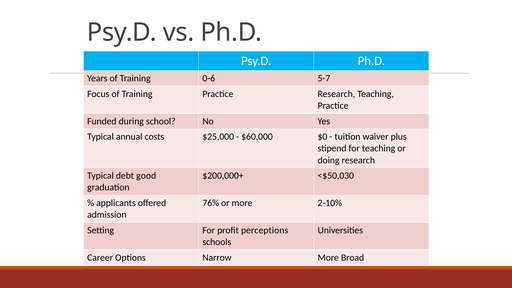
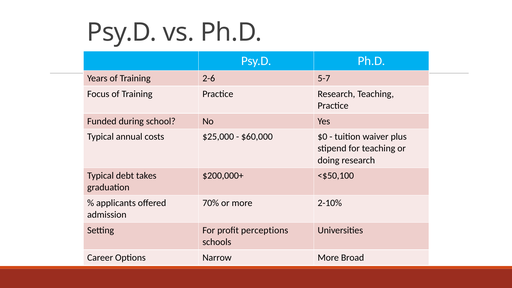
0-6: 0-6 -> 2-6 (209, 78)
good: good -> takes (146, 176)
<$50,030: <$50,030 -> <$50,100 (336, 176)
76%: 76% -> 70% (211, 203)
